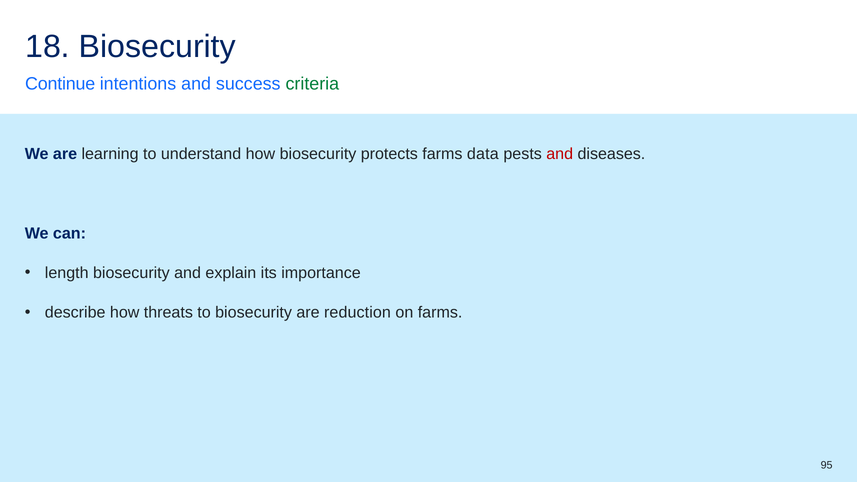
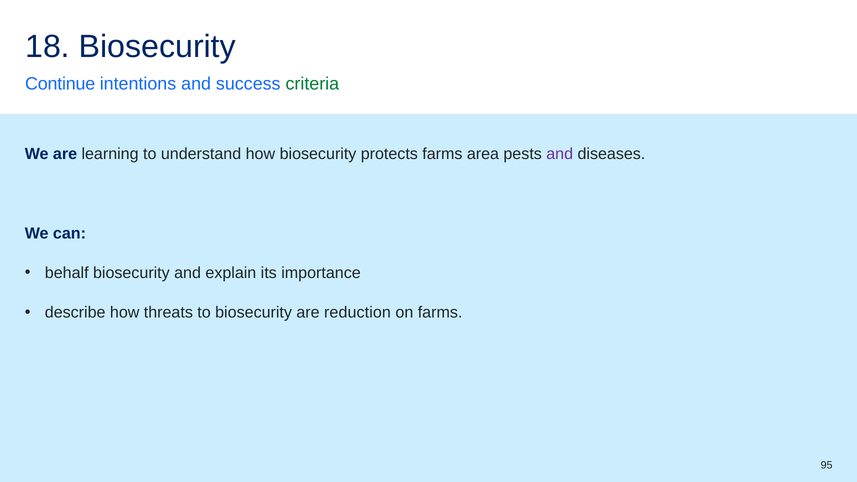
data: data -> area (483, 154)
and colour: red -> purple (560, 154)
length: length -> behalf (67, 273)
